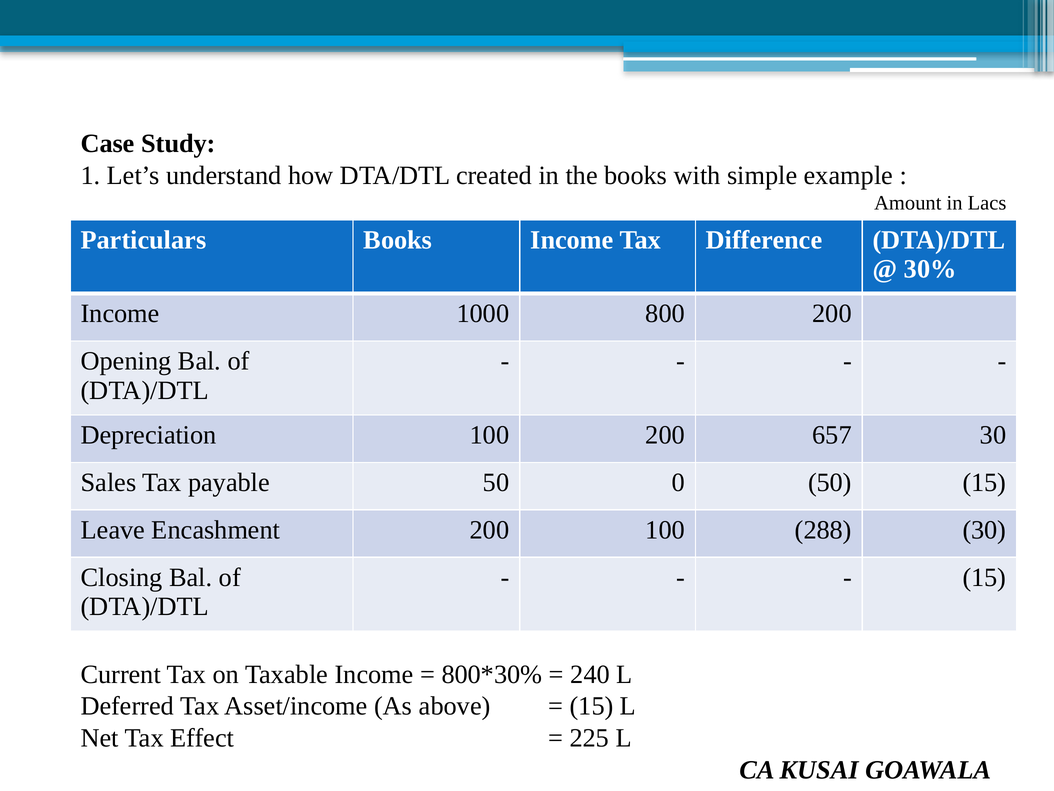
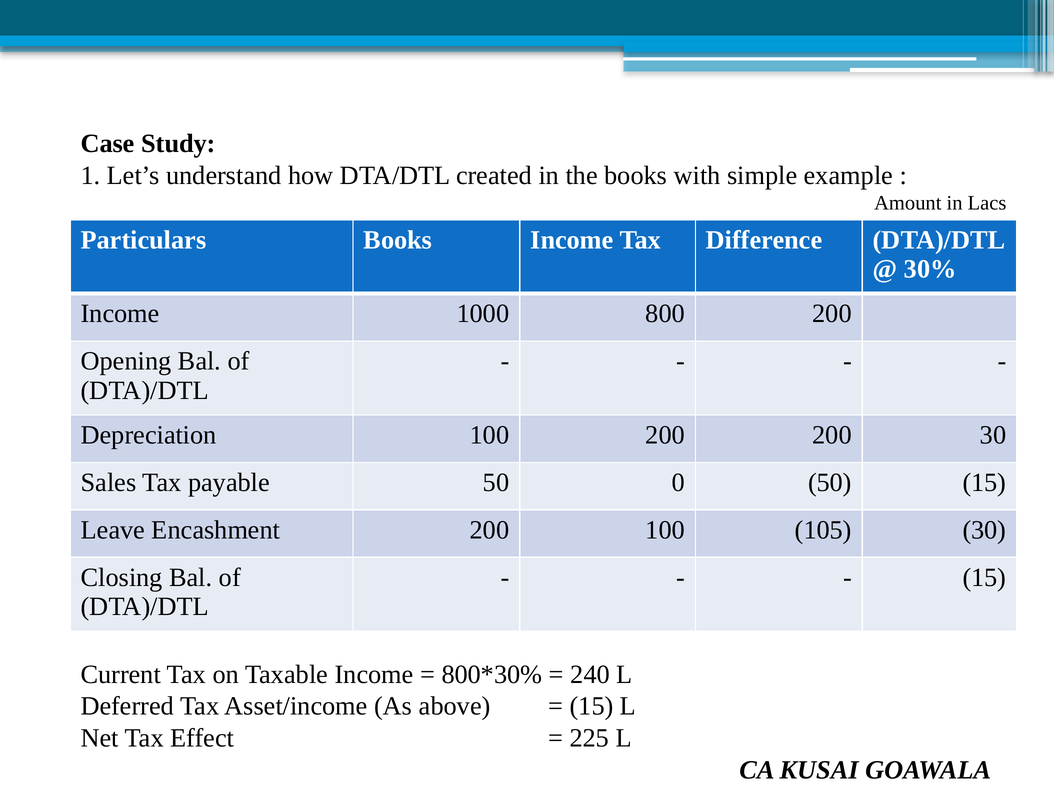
200 657: 657 -> 200 (832, 435)
288: 288 -> 105 (823, 530)
